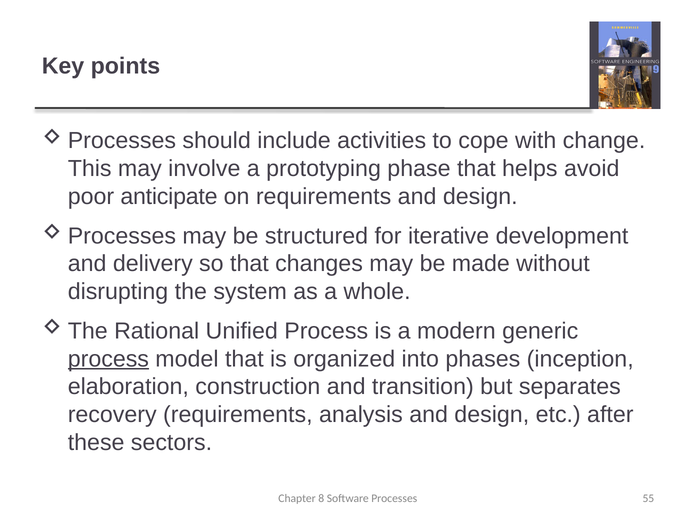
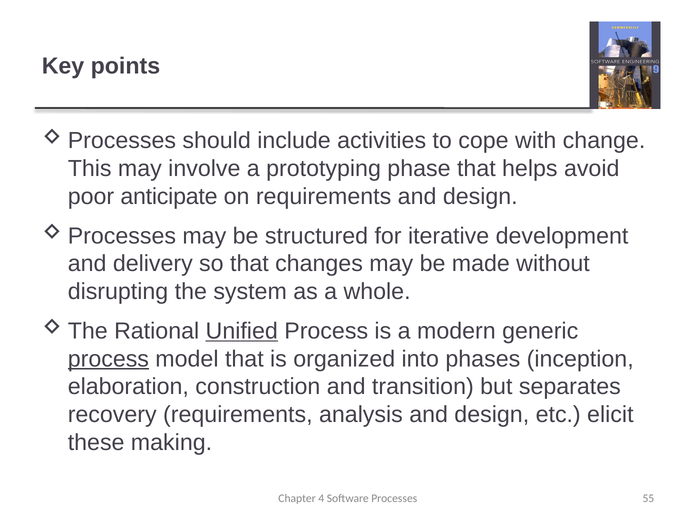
Unified underline: none -> present (242, 331)
after: after -> elicit (610, 415)
sectors: sectors -> making (171, 442)
8: 8 -> 4 (321, 499)
